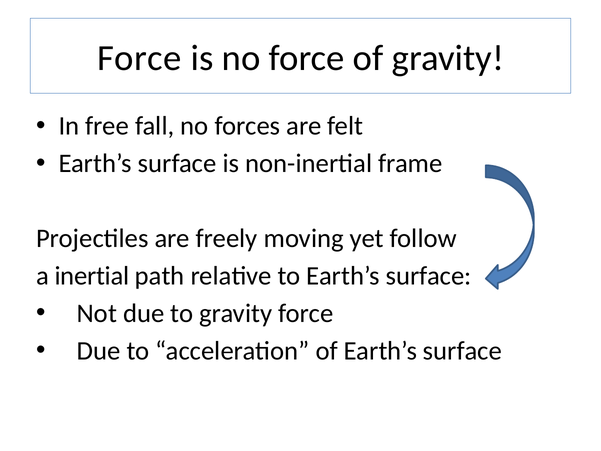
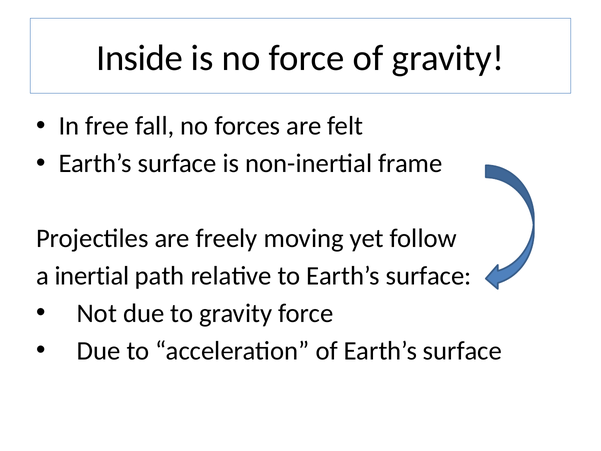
Force: Force -> Inside (140, 58)
